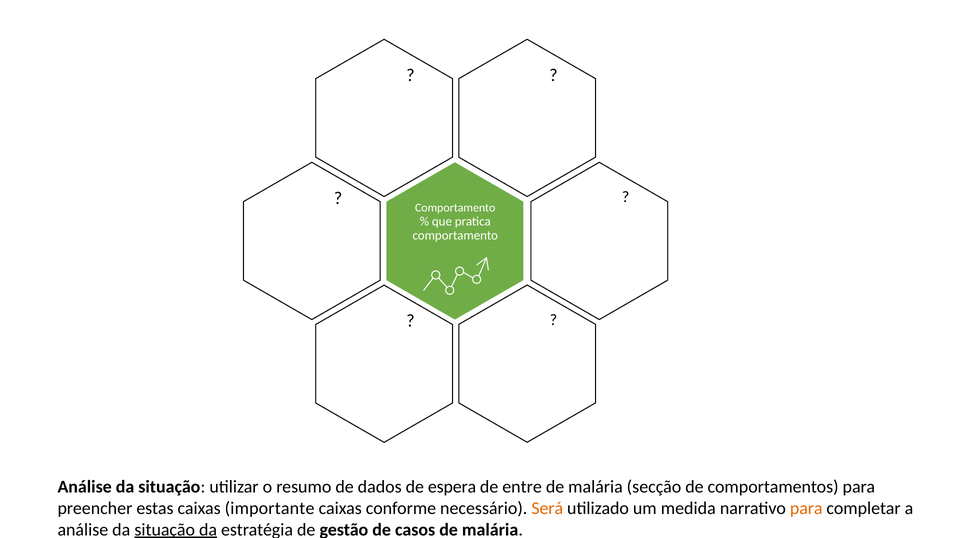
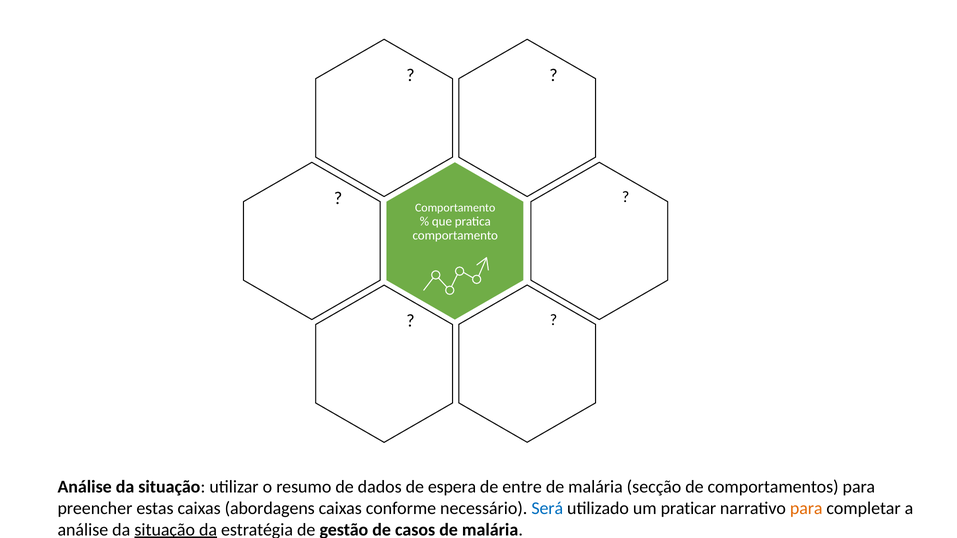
importante: importante -> abordagens (270, 508)
Será colour: orange -> blue (547, 508)
medida: medida -> praticar (688, 508)
